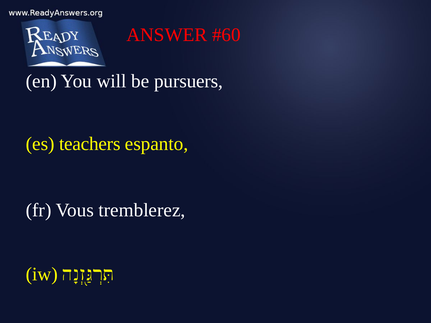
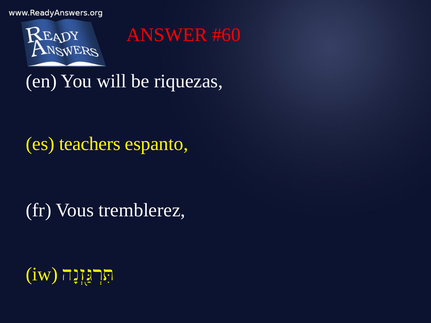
pursuers: pursuers -> riquezas (188, 81)
